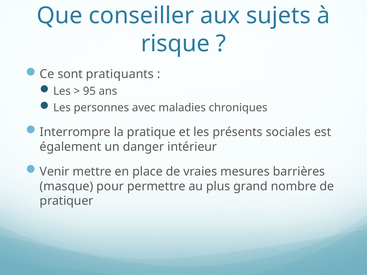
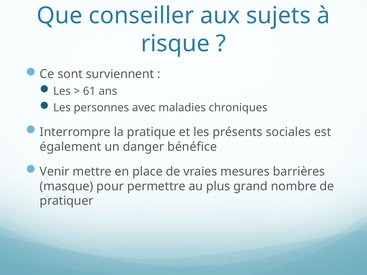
pratiquants: pratiquants -> surviennent (120, 74)
95: 95 -> 61 (89, 91)
intérieur: intérieur -> bénéfice (192, 147)
